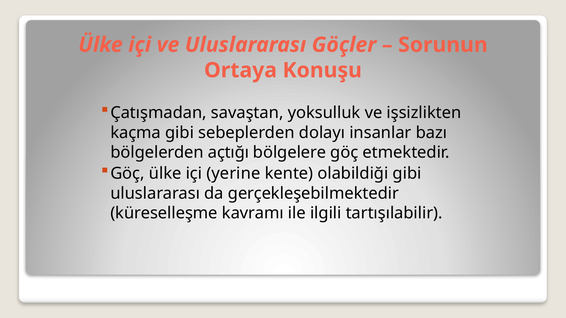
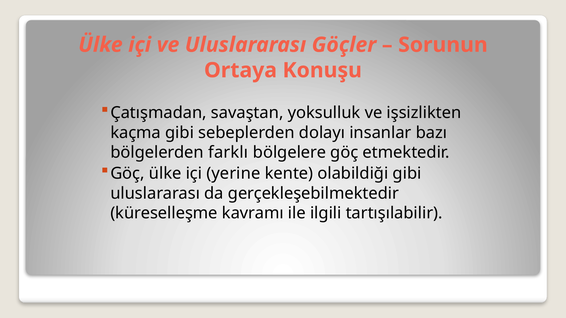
açtığı: açtığı -> farklı (228, 152)
